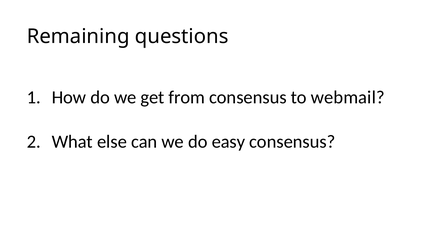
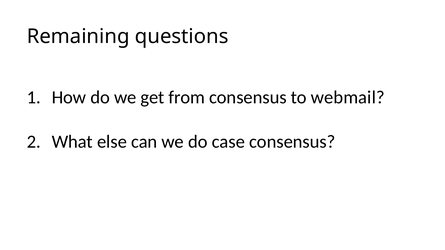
easy: easy -> case (228, 142)
